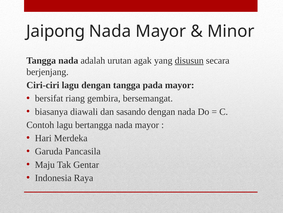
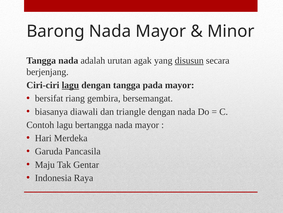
Jaipong: Jaipong -> Barong (56, 31)
lagu underline: none -> present (70, 85)
sasando: sasando -> triangle (131, 111)
